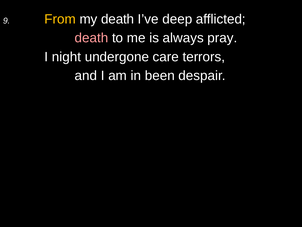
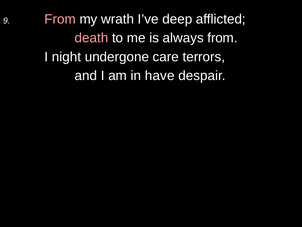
From colour: yellow -> pink (60, 19)
my death: death -> wrath (118, 19)
always pray: pray -> from (222, 38)
been: been -> have (160, 75)
